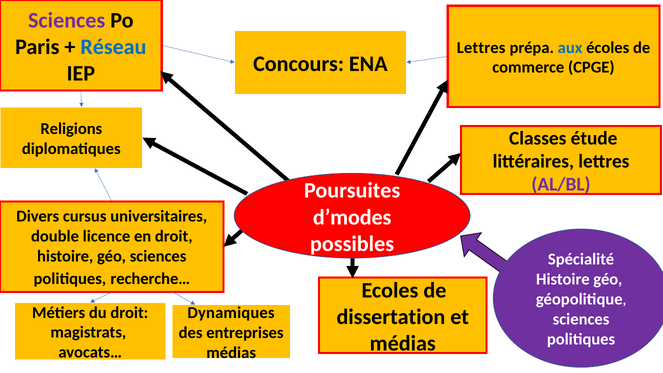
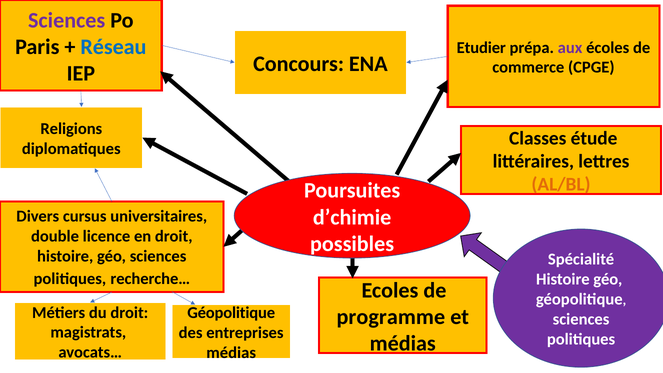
Lettres: Lettres -> Etudier (481, 48)
aux colour: blue -> purple (570, 48)
AL/BL colour: purple -> orange (561, 185)
d’modes: d’modes -> d’chimie (352, 217)
Dynamiques: Dynamiques -> Géopolitique (231, 313)
dissertation: dissertation -> programme (391, 317)
